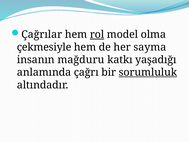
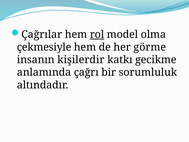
sayma: sayma -> görme (150, 47)
mağduru: mağduru -> kişilerdir (81, 60)
yaşadığı: yaşadığı -> gecikme (156, 60)
sorumluluk underline: present -> none (148, 72)
